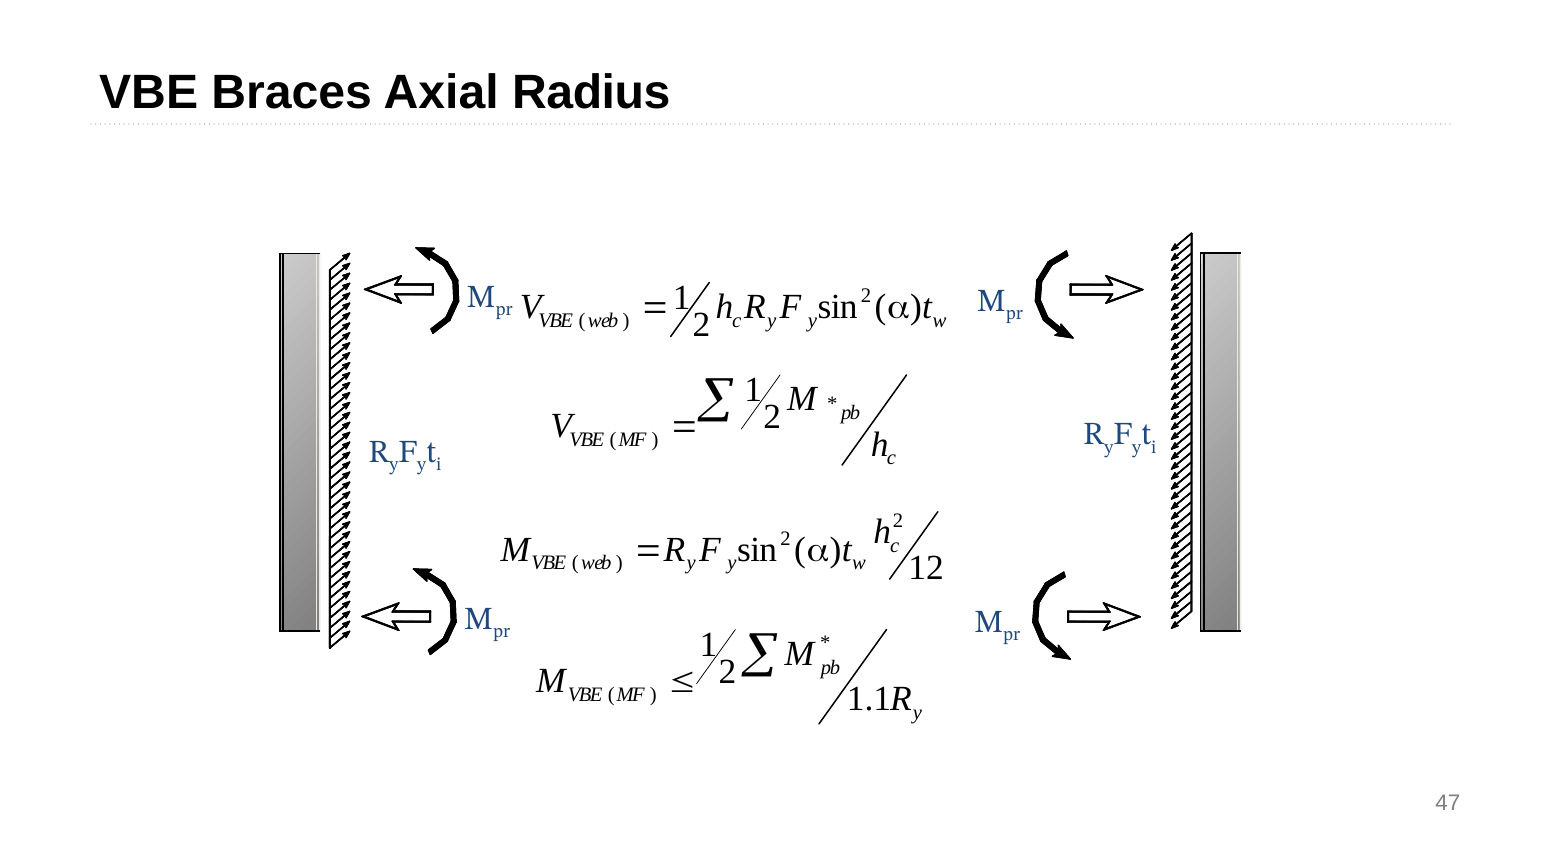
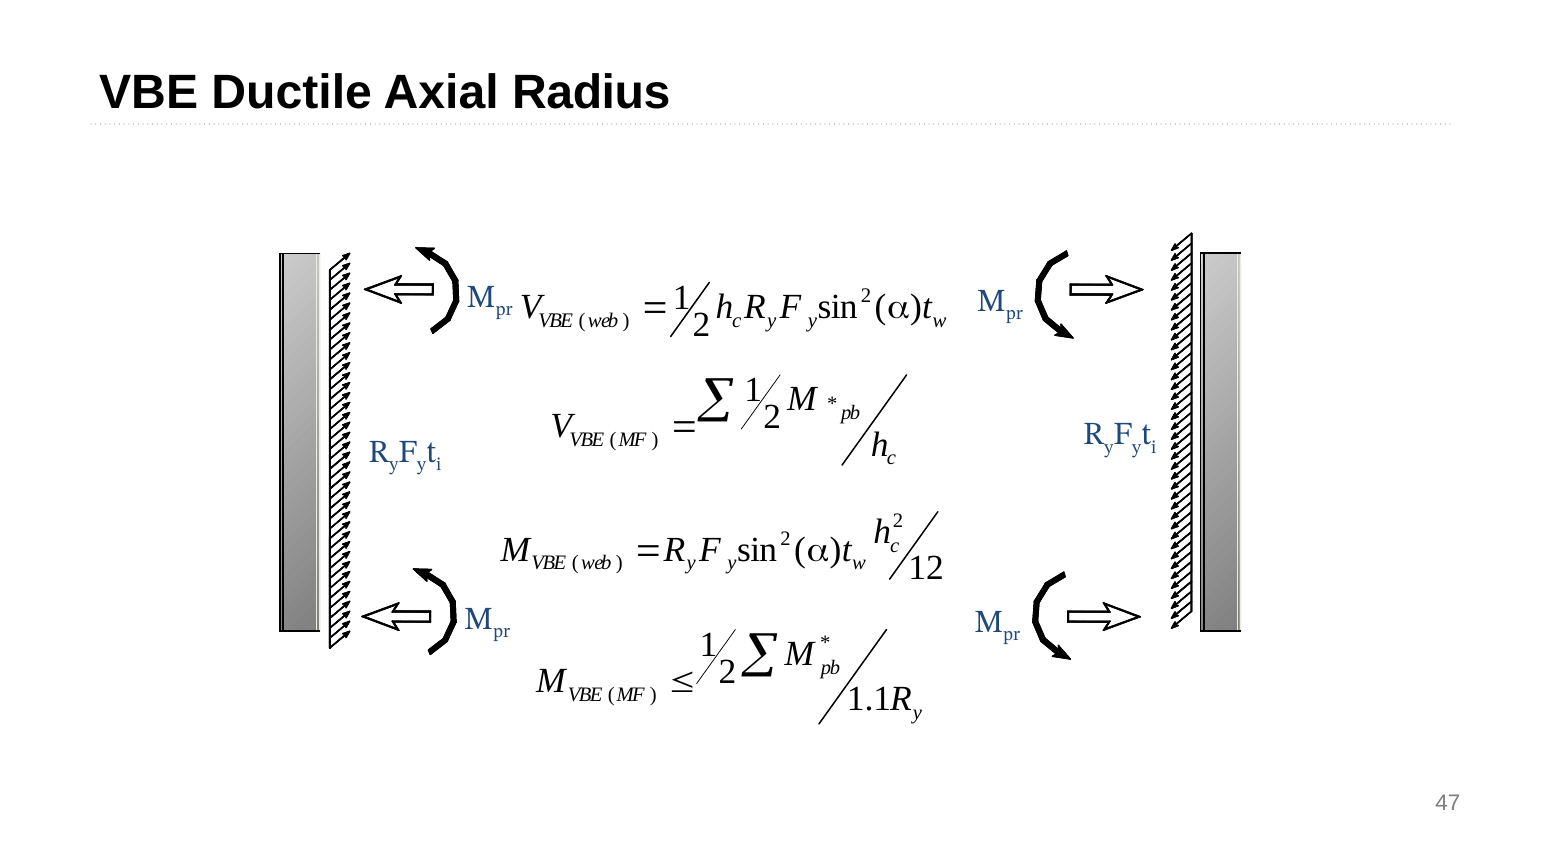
Braces: Braces -> Ductile (292, 93)
